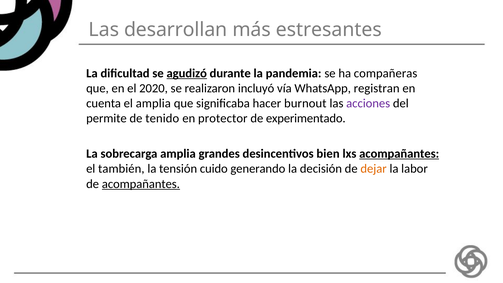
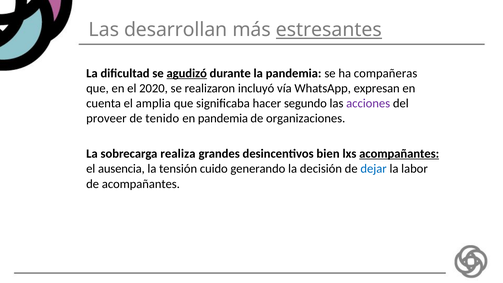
estresantes underline: none -> present (329, 30)
registran: registran -> expresan (377, 88)
burnout: burnout -> segundo (305, 103)
permite: permite -> proveer (106, 118)
en protector: protector -> pandemia (223, 118)
experimentado: experimentado -> organizaciones (306, 118)
sobrecarga amplia: amplia -> realiza (178, 154)
también: también -> ausencia (121, 169)
dejar colour: orange -> blue (374, 169)
acompañantes underline: present -> none (141, 184)
